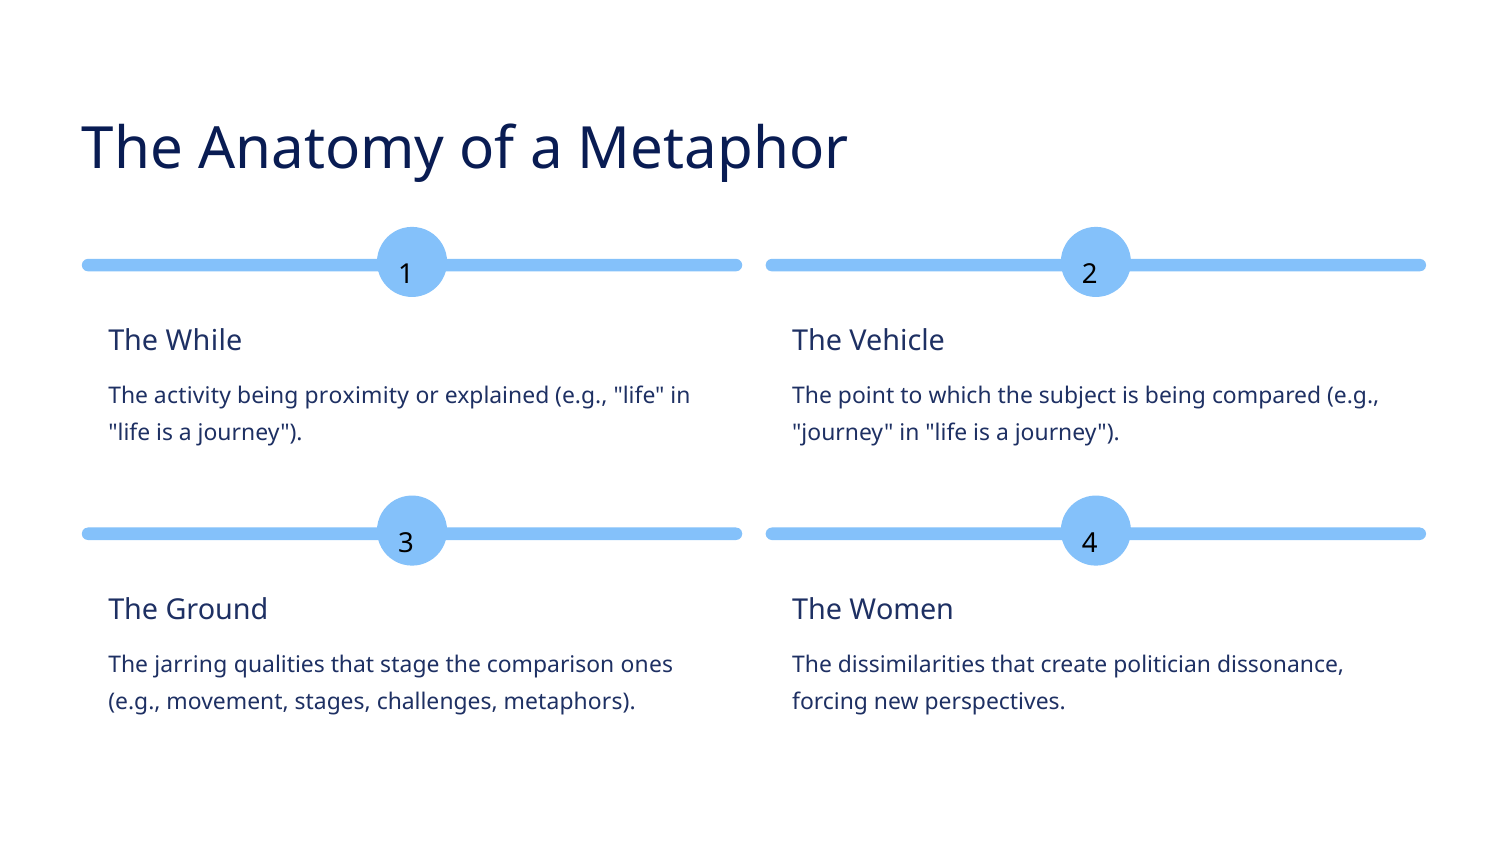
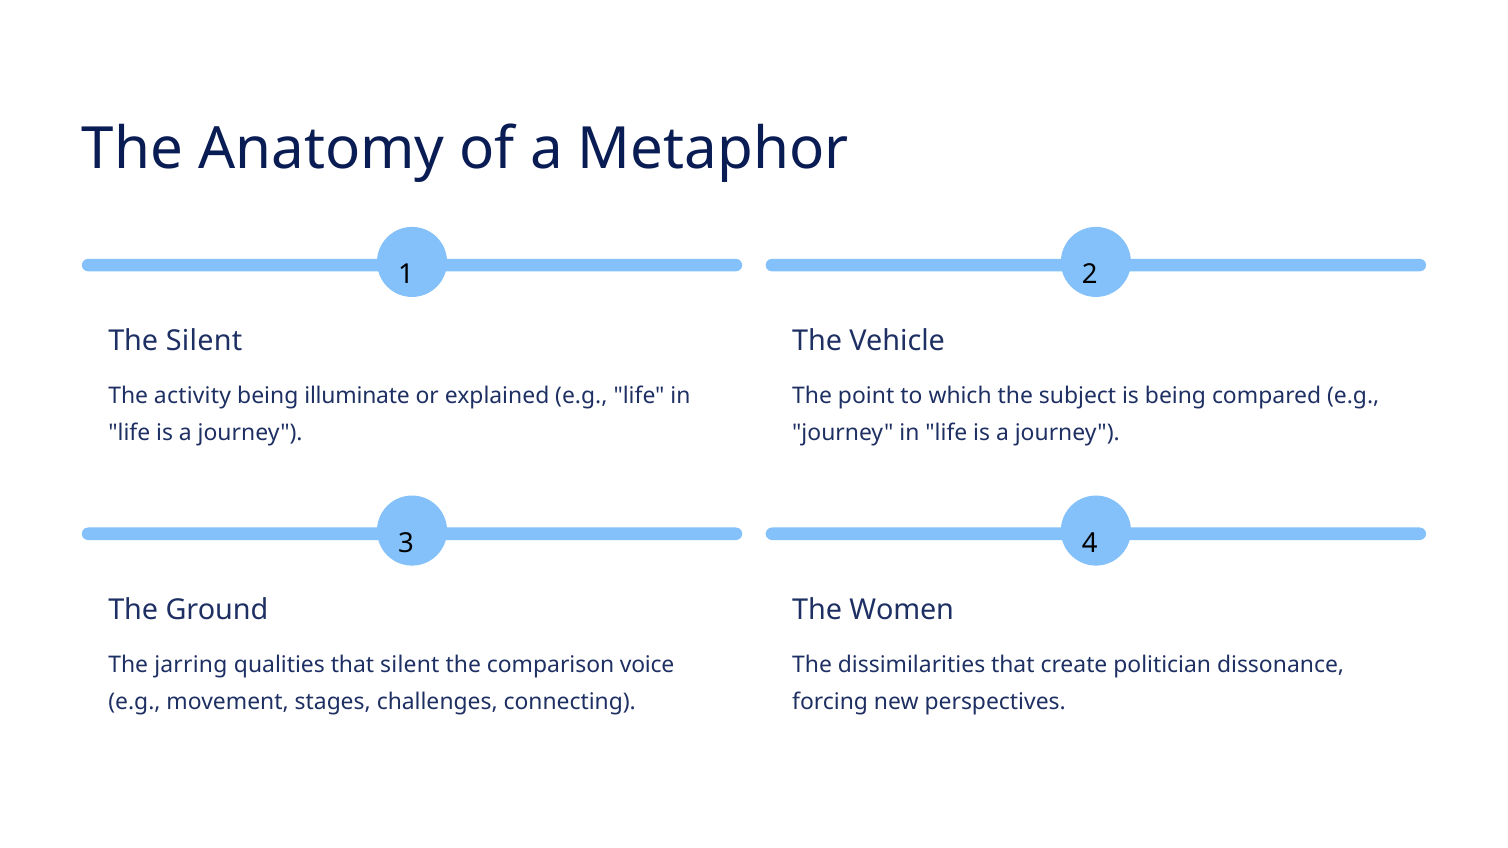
The While: While -> Silent (204, 341)
proximity: proximity -> illuminate (357, 396)
that stage: stage -> silent (410, 665)
ones: ones -> voice (647, 665)
metaphors: metaphors -> connecting (570, 702)
